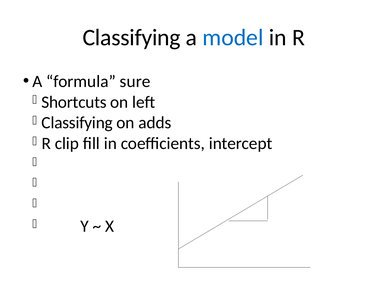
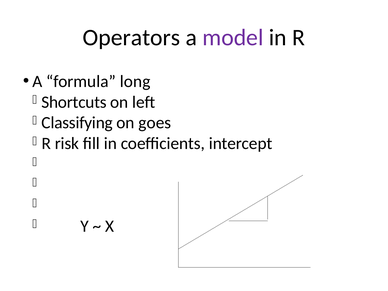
Classifying: Classifying -> Operators (131, 38)
model colour: blue -> purple (233, 38)
sure: sure -> long (135, 81)
adds: adds -> goes (155, 123)
clip: clip -> risk (67, 143)
